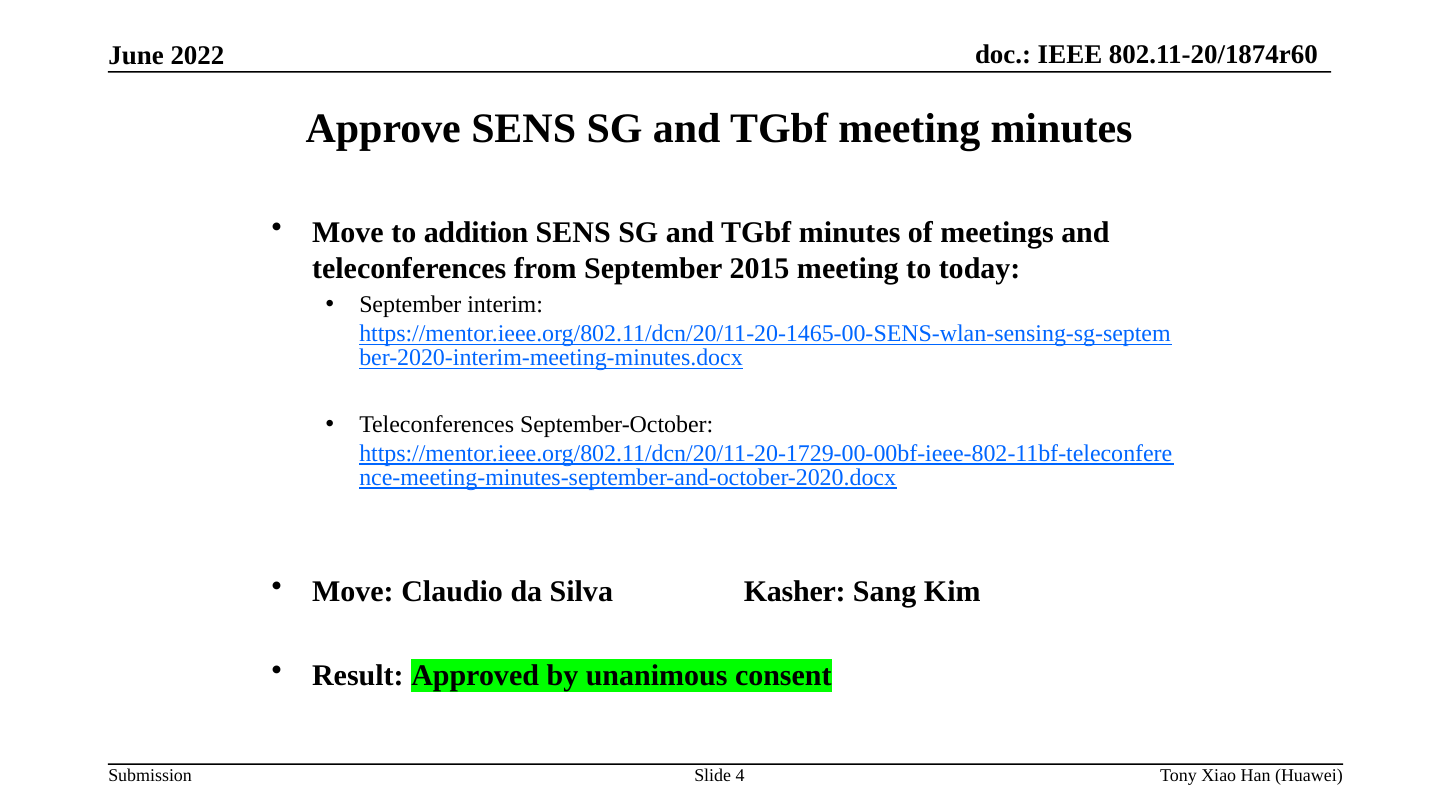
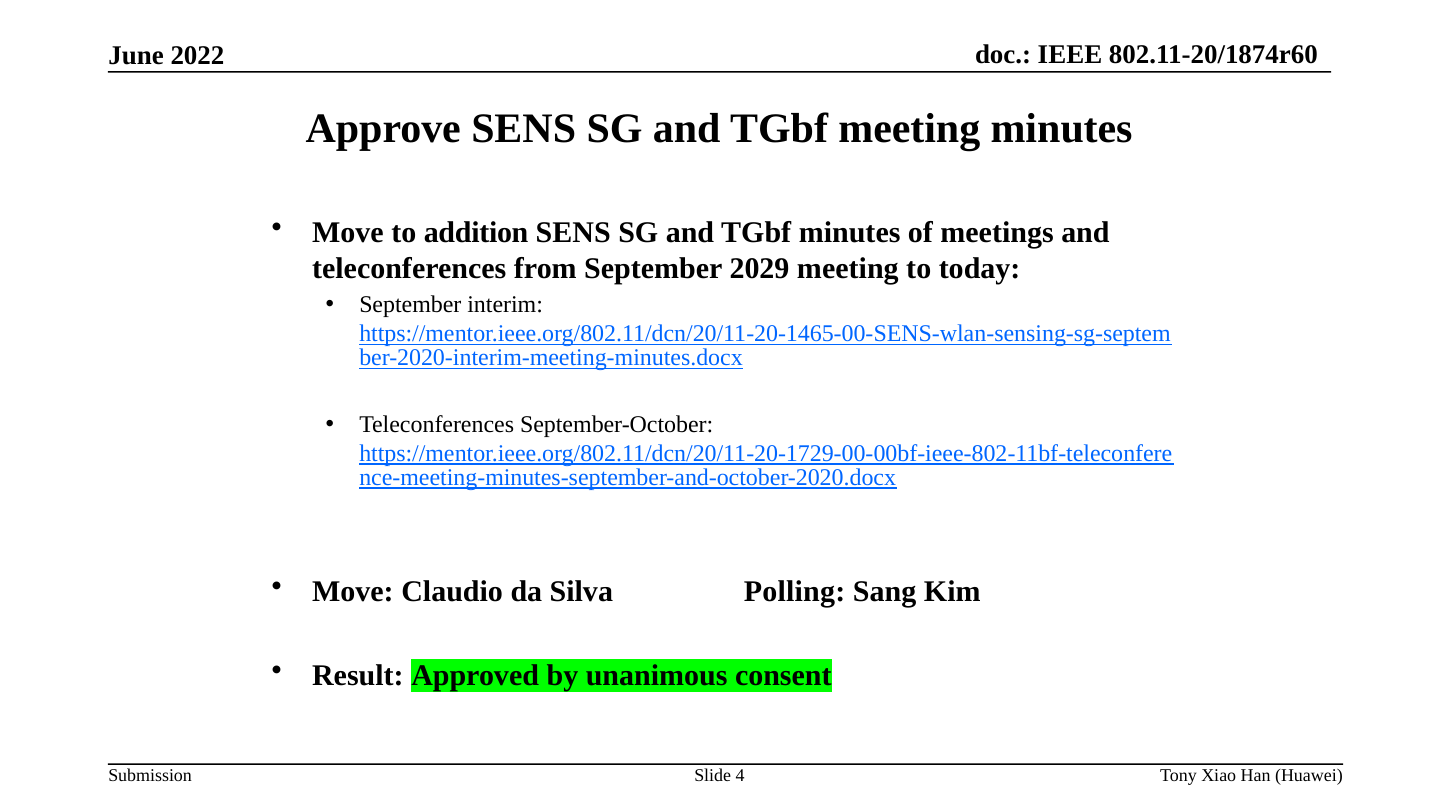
2015: 2015 -> 2029 (760, 268)
Kasher: Kasher -> Polling (795, 592)
